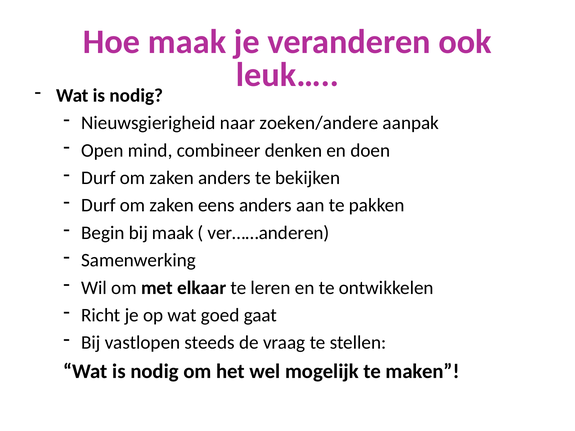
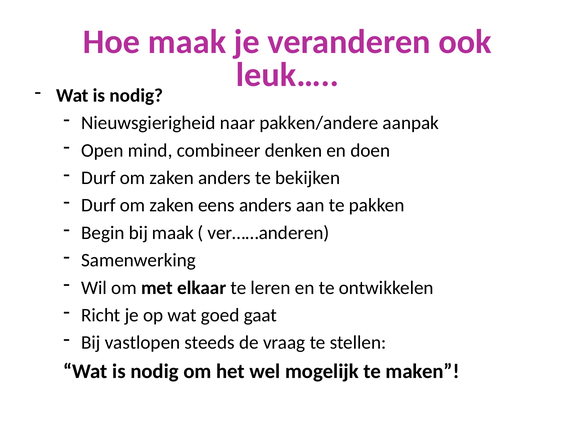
zoeken/andere: zoeken/andere -> pakken/andere (319, 123)
